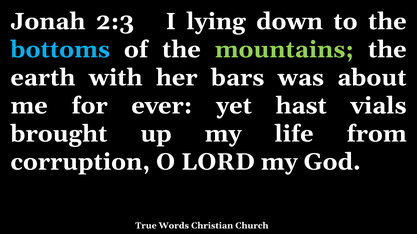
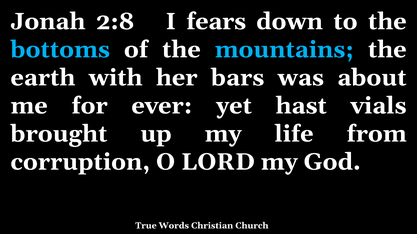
2:3: 2:3 -> 2:8 (115, 22)
lying: lying -> fears (216, 22)
mountains colour: light green -> light blue (284, 50)
